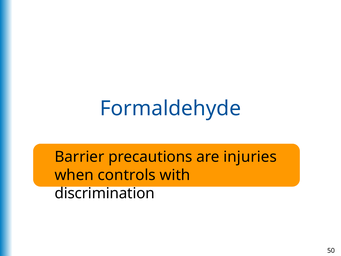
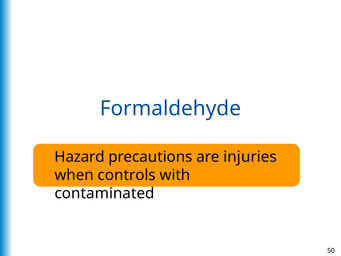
Barrier: Barrier -> Hazard (80, 157)
discrimination: discrimination -> contaminated (105, 193)
